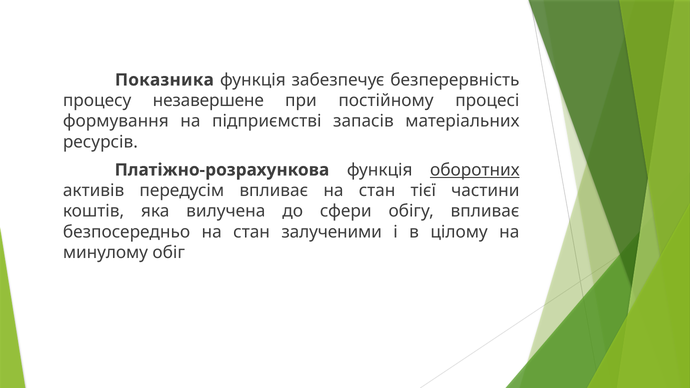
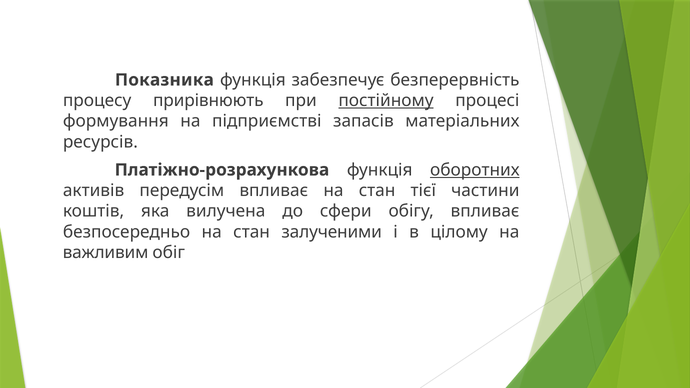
незавершене: незавершене -> прирівнюють (208, 101)
постійному underline: none -> present (386, 101)
минулому: минулому -> важливим (106, 253)
